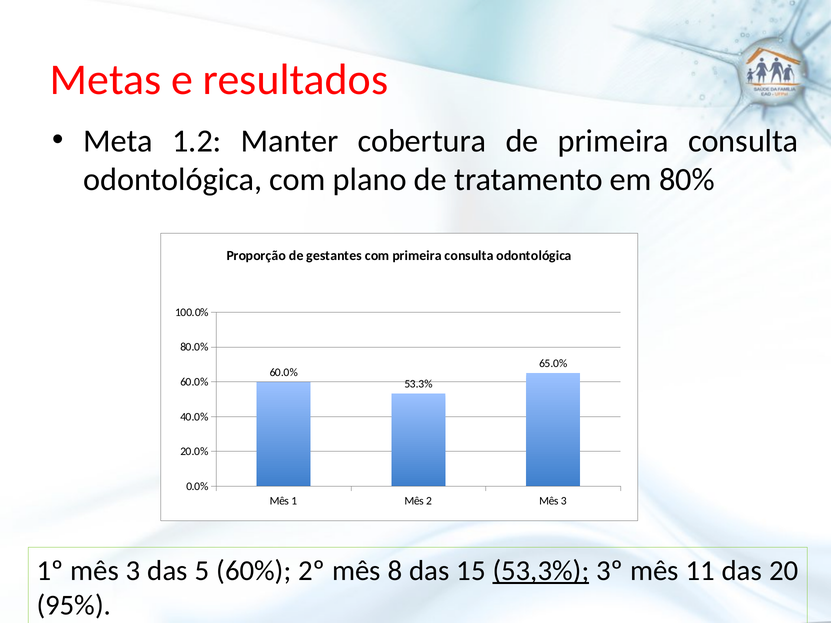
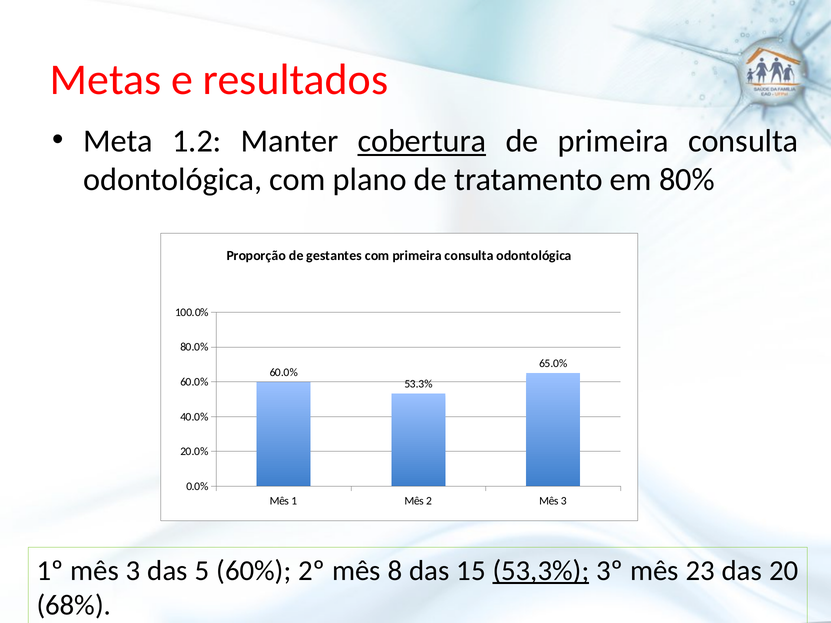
cobertura underline: none -> present (422, 141)
11: 11 -> 23 (700, 571)
95%: 95% -> 68% (74, 605)
